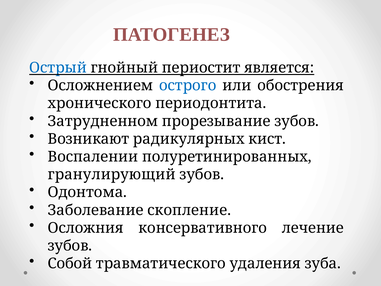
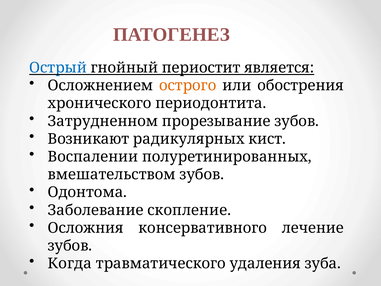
острого colour: blue -> orange (188, 85)
гранулирующий: гранулирующий -> вмешательством (112, 174)
Собой: Собой -> Когда (70, 263)
